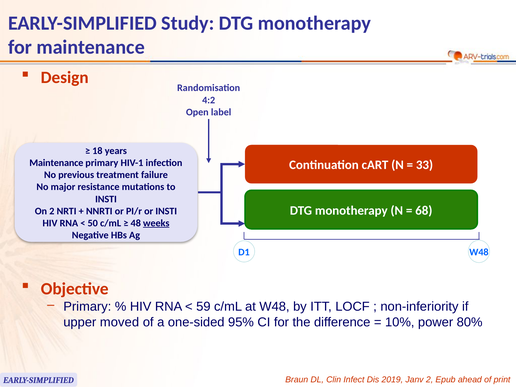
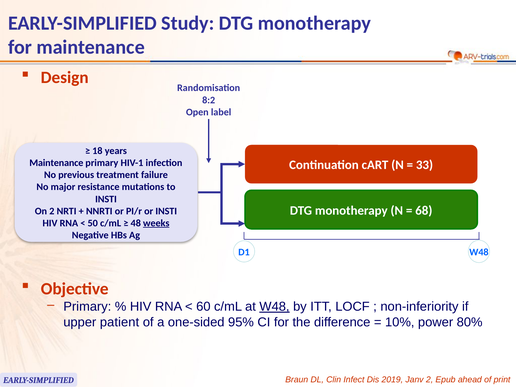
4:2: 4:2 -> 8:2 (209, 100)
59: 59 -> 60 (203, 307)
W48 underline: none -> present (274, 307)
moved: moved -> patient (120, 322)
